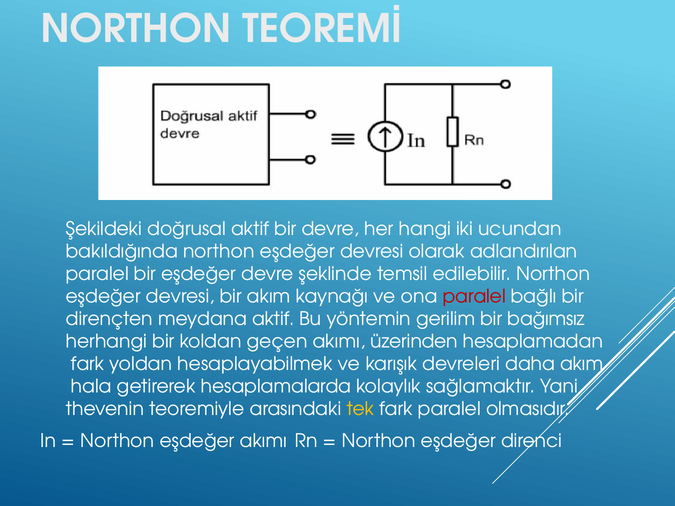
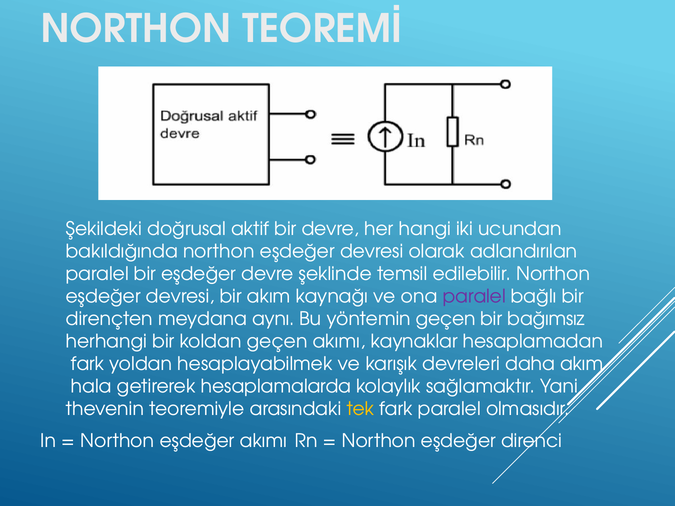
paralel colour: red -> purple (474, 297)
meydana aktif: aktif -> aynı (273, 319)
yöntemin gerilim: gerilim -> geçen (446, 319)
üzerinden: üzerinden -> kaynaklar (414, 342)
